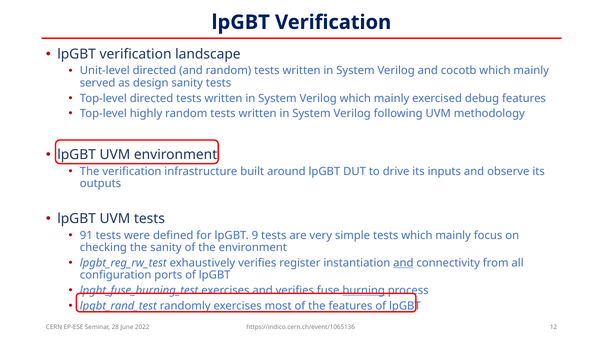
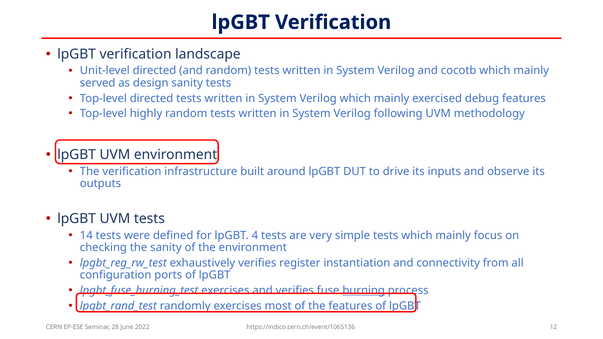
91: 91 -> 14 (86, 236)
9: 9 -> 4 (255, 236)
and underline: present -> none (403, 263)
